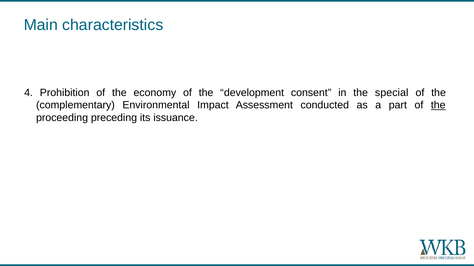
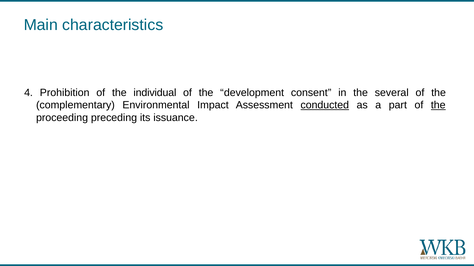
economy: economy -> individual (155, 93)
special: special -> several (392, 93)
conducted underline: none -> present (325, 105)
